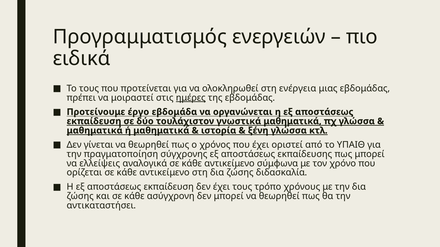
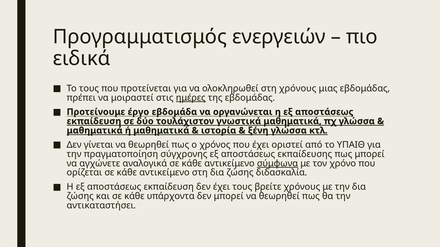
στη ενέργεια: ενέργεια -> χρόνους (298, 89)
ελλείψεις: ελλείψεις -> αγχώνετε (100, 164)
σύμφωνα underline: none -> present (278, 164)
τρόπο: τρόπο -> βρείτε (268, 187)
ασύγχρονη: ασύγχρονη -> υπάρχοντα (171, 197)
